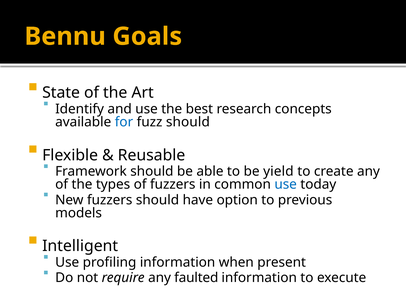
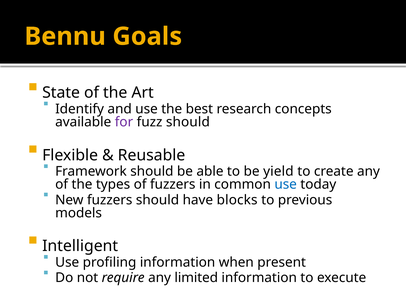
for colour: blue -> purple (124, 122)
option: option -> blocks (237, 200)
faulted: faulted -> limited (196, 278)
